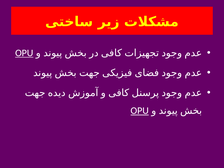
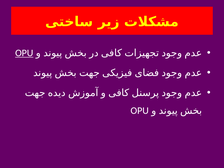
OPU underline: present -> none (140, 111)
